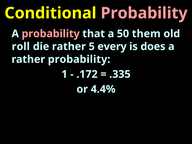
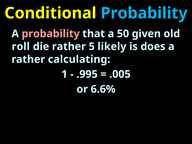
Probability colour: pink -> light blue (144, 13)
them: them -> given (146, 34)
every: every -> likely (112, 47)
rather probability: probability -> calculating (79, 59)
.172: .172 -> .995 (87, 74)
.335: .335 -> .005 (120, 74)
4.4%: 4.4% -> 6.6% (103, 89)
